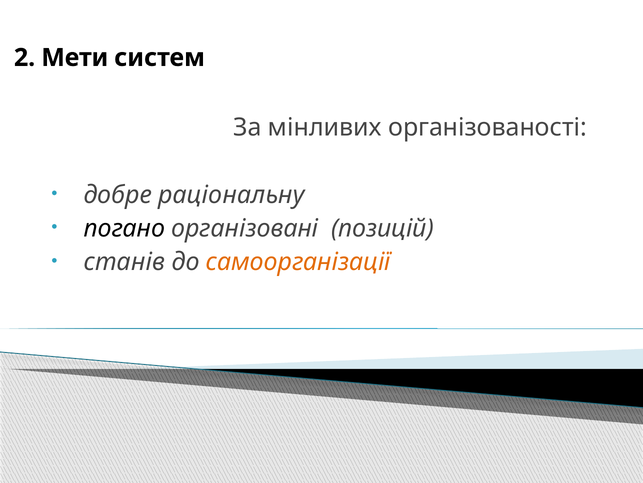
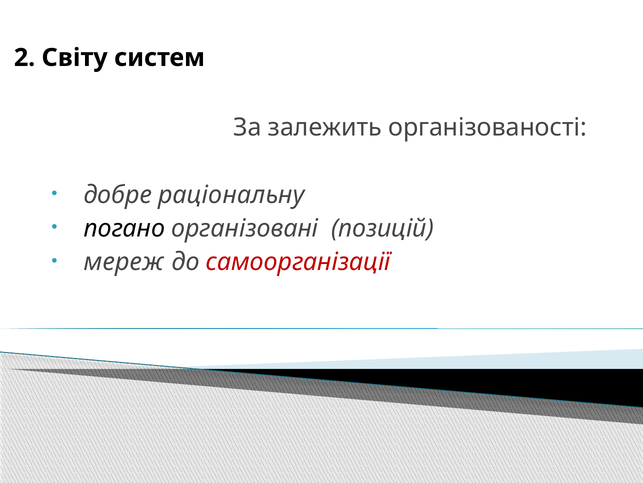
Мети: Мети -> Світу (75, 58)
мінливих: мінливих -> залежить (325, 127)
станів: станів -> мереж (124, 261)
самоорганізації colour: orange -> red (298, 261)
